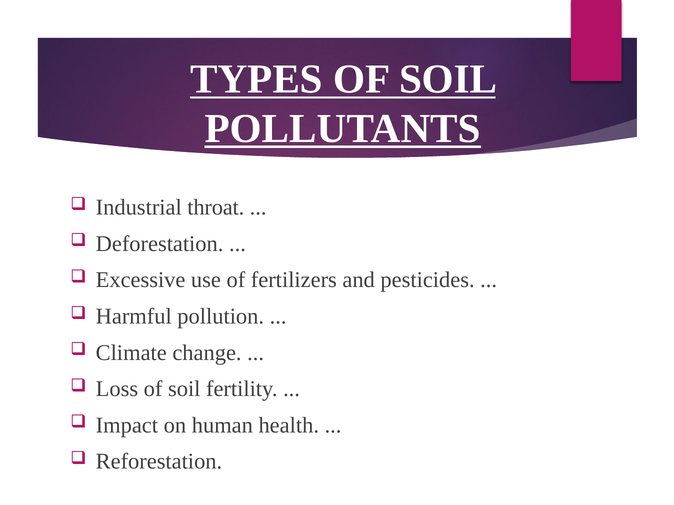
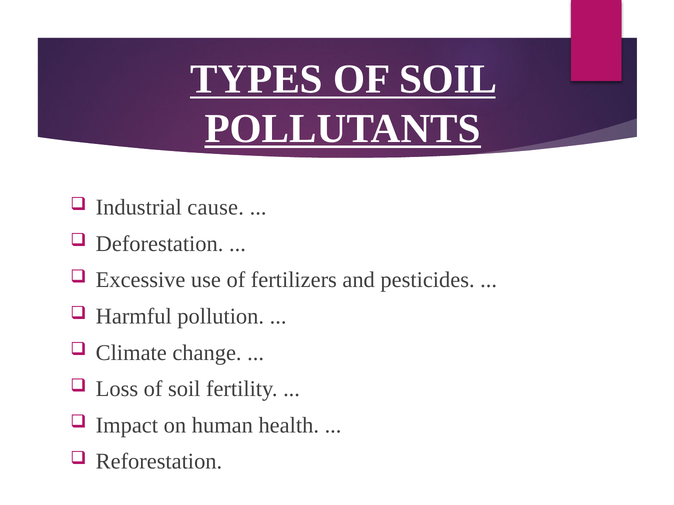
throat: throat -> cause (216, 208)
